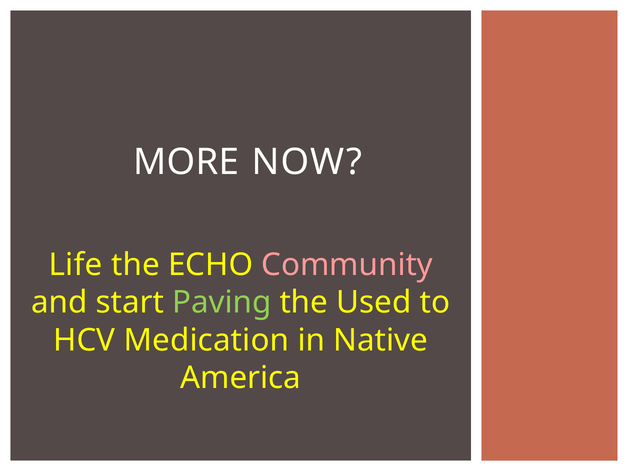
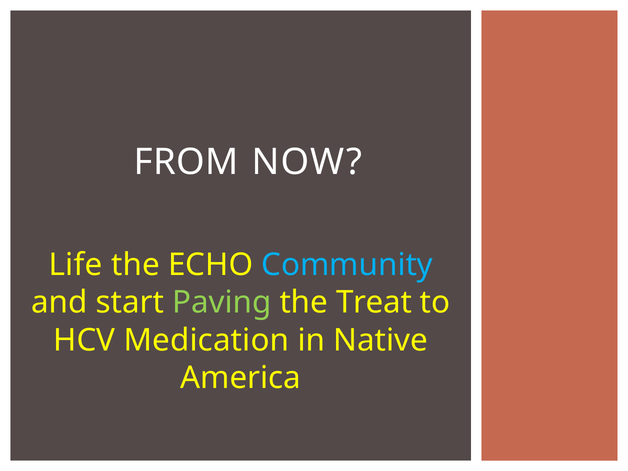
MORE: MORE -> FROM (186, 162)
Community colour: pink -> light blue (347, 265)
Used: Used -> Treat (374, 303)
